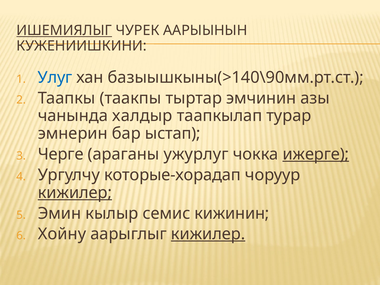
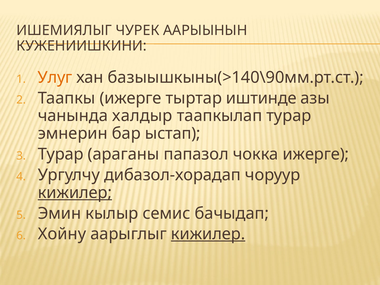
ИШЕМИЯЛЫГ underline: present -> none (64, 31)
Улуг colour: blue -> orange (55, 77)
Таапкы таакпы: таакпы -> ижерге (131, 98)
эмчинин: эмчинин -> иштинде (261, 98)
Черге: Черге -> Турар (61, 154)
ужурлуг: ужурлуг -> папазол (196, 154)
ижерге underline: present -> none (316, 154)
которые-хорадап: которые-хорадап -> дибазол-хорадап (172, 175)
кижинин: кижинин -> бачыдап (232, 213)
